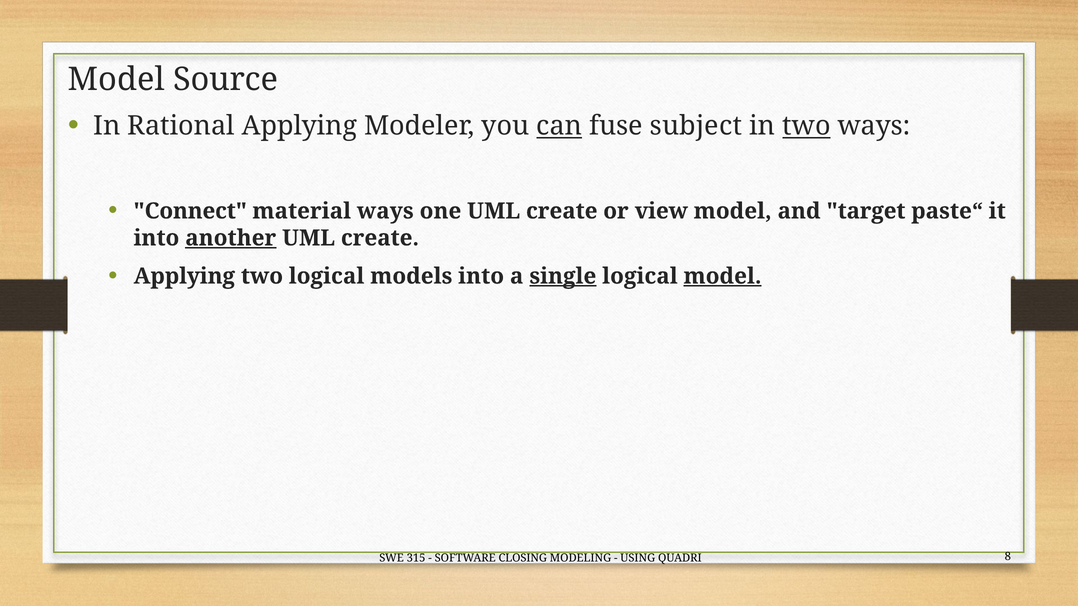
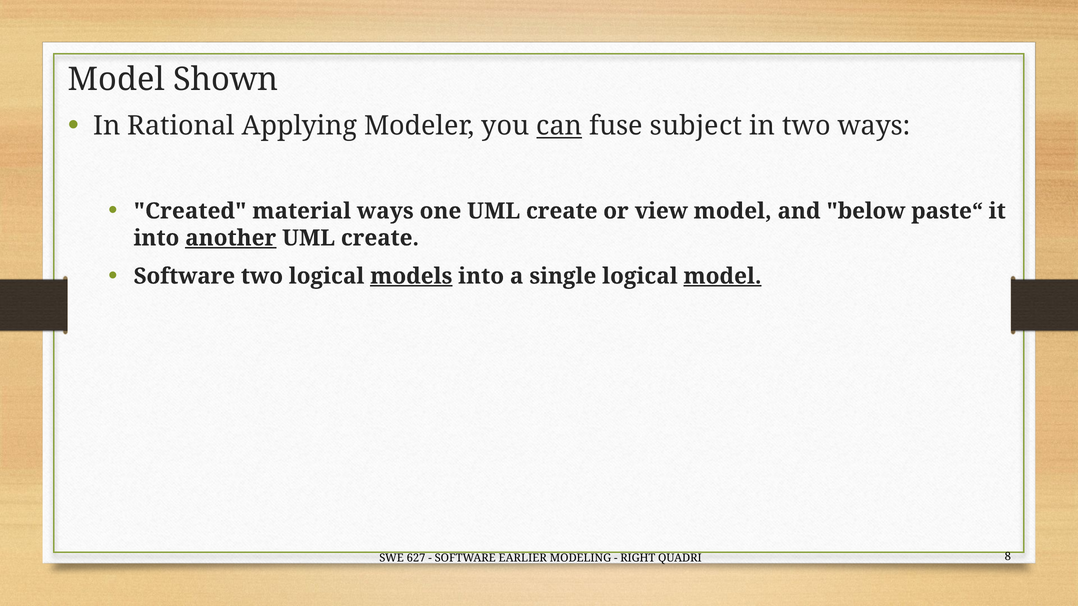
Source: Source -> Shown (226, 79)
two underline: present -> none (806, 126)
Connect: Connect -> Created (190, 211)
target: target -> below (866, 211)
Applying: Applying -> Software (184, 276)
models underline: none -> present (411, 276)
single underline: present -> none (563, 276)
315: 315 -> 627 (416, 558)
CLOSING: CLOSING -> EARLIER (523, 558)
USING: USING -> RIGHT (638, 558)
